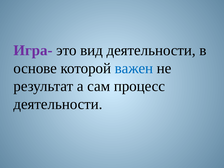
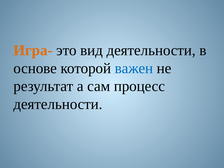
Игра- colour: purple -> orange (33, 50)
